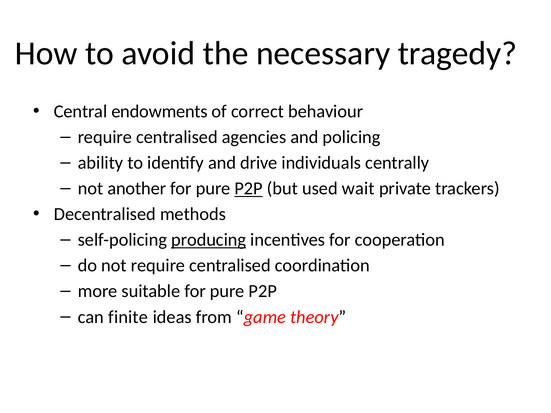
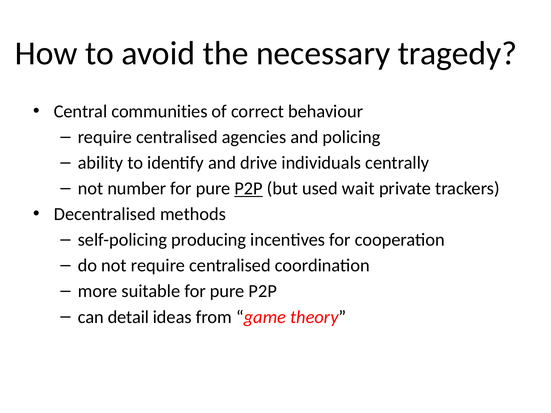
endowments: endowments -> communities (159, 111)
another: another -> number (137, 189)
producing underline: present -> none (209, 240)
finite: finite -> detail (128, 317)
